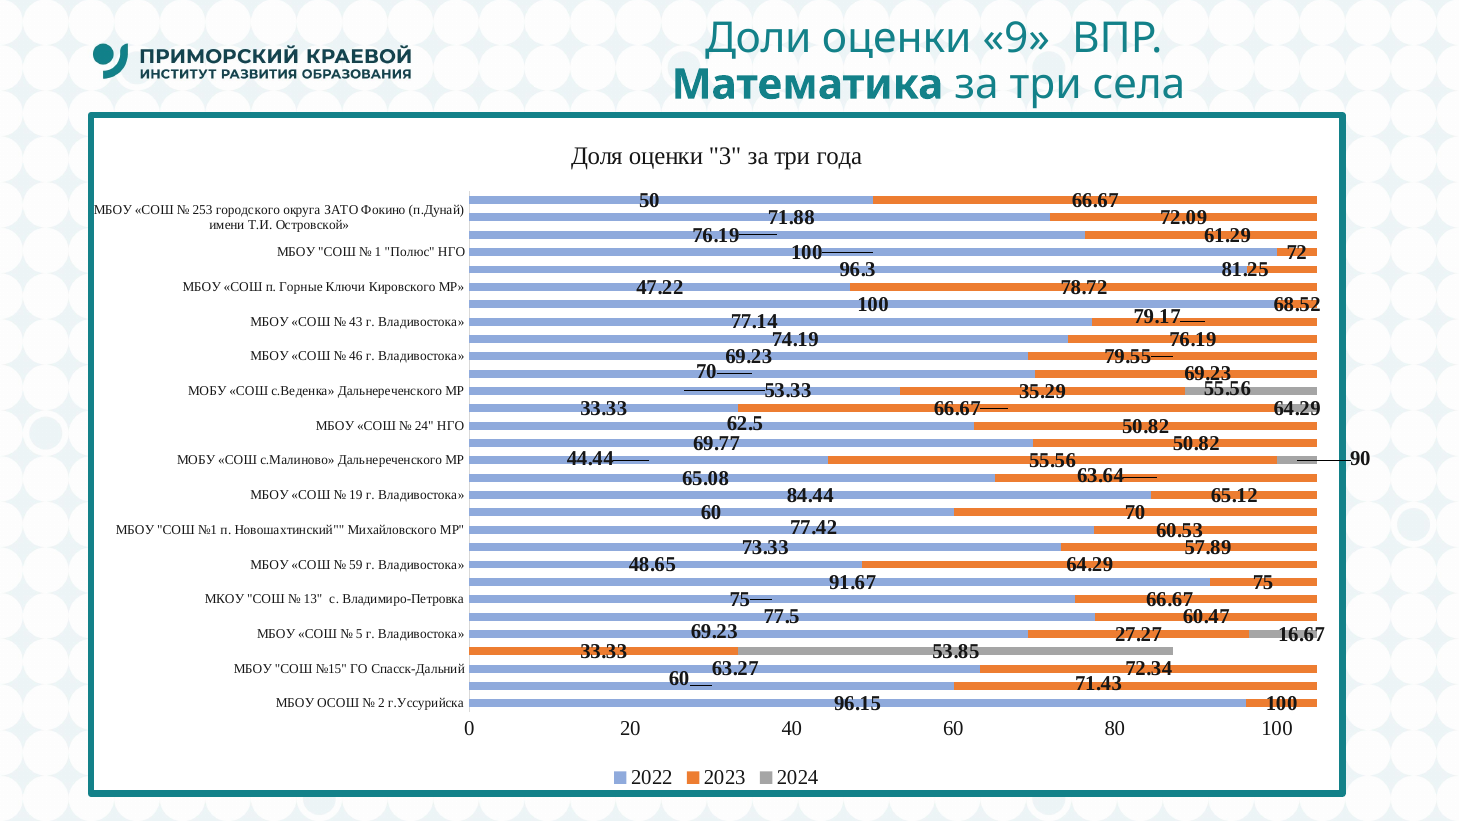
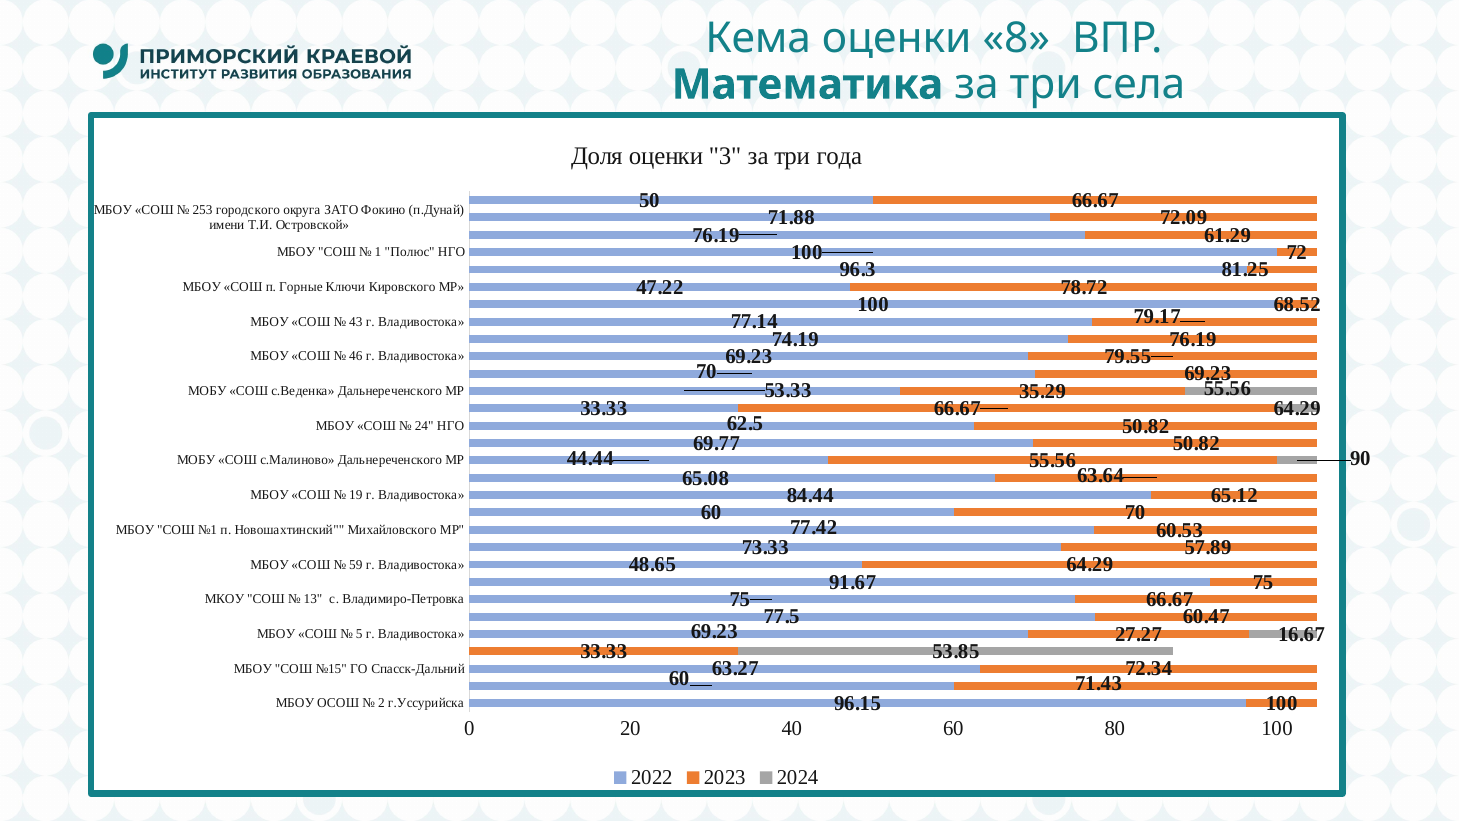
Доли: Доли -> Кема (758, 39)
9: 9 -> 8 (1016, 39)
